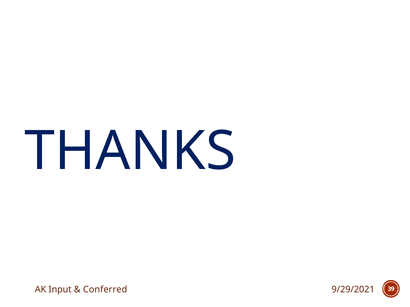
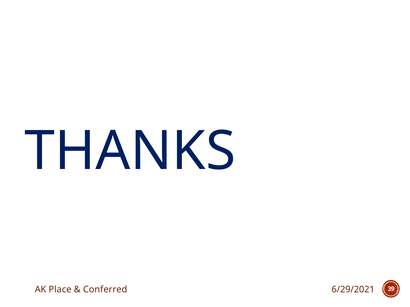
Input: Input -> Place (60, 290)
9/29/2021: 9/29/2021 -> 6/29/2021 (353, 290)
